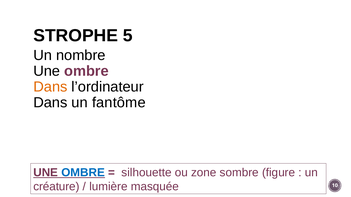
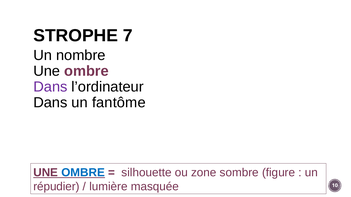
5: 5 -> 7 (128, 36)
Dans colour: orange -> purple (50, 87)
créature: créature -> répudier (56, 187)
